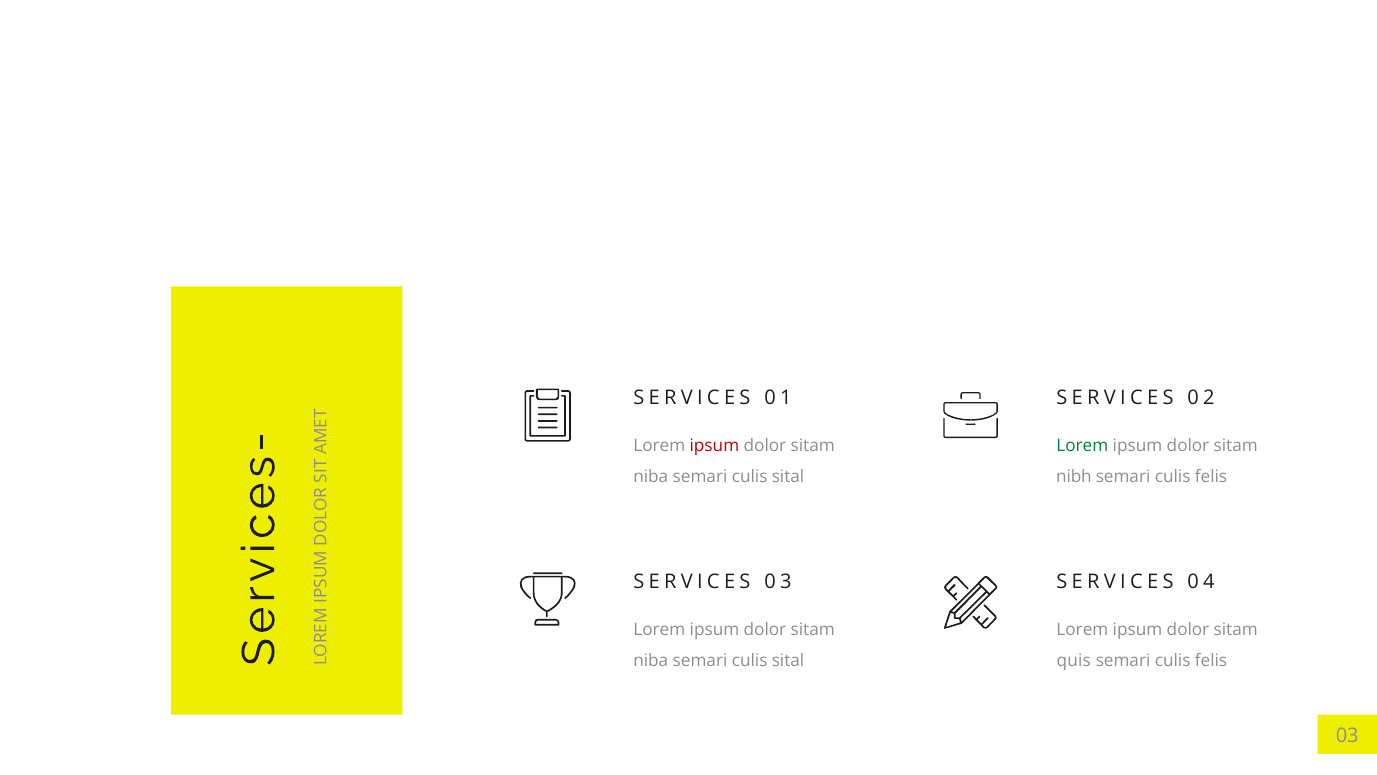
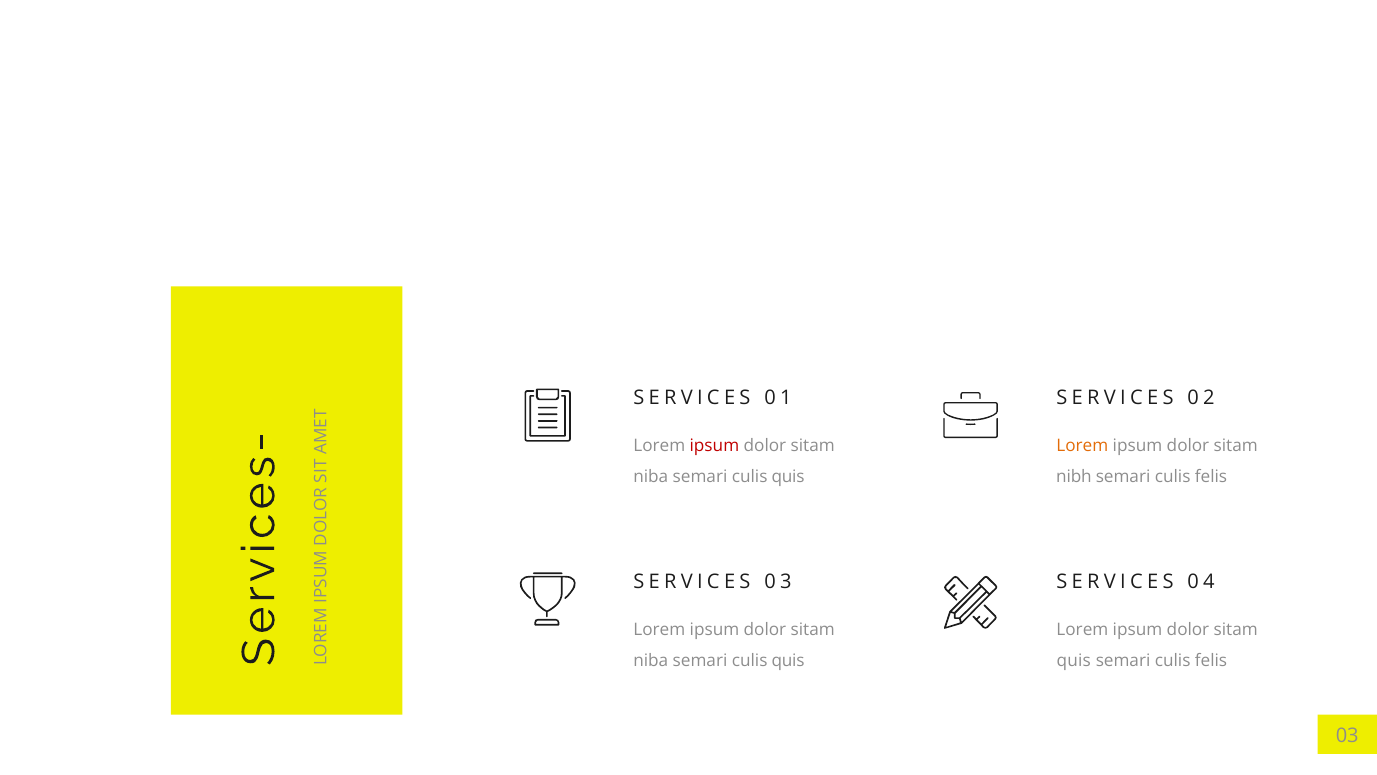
Lorem colour: green -> orange (1082, 445)
sital: sital -> quis (788, 476)
sital: sital -> quis (788, 661)
